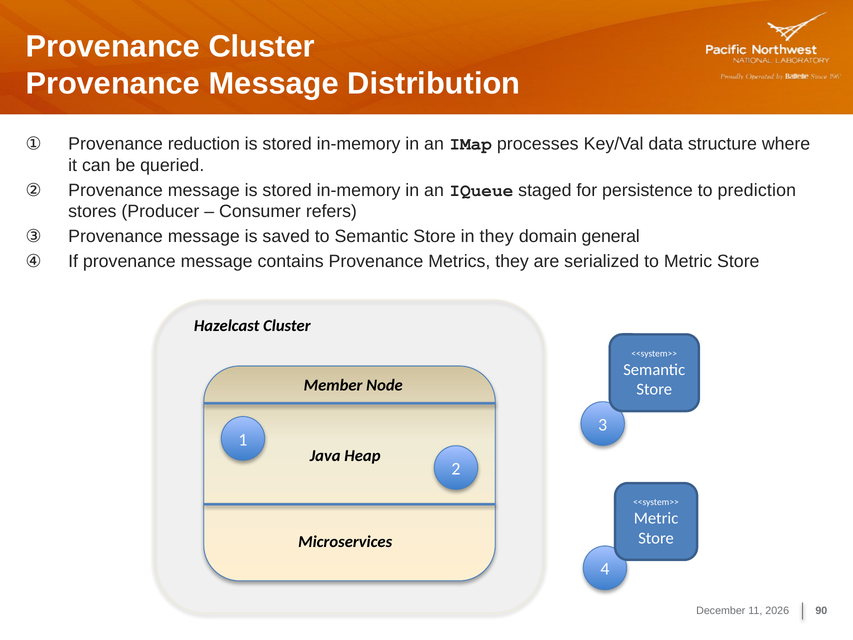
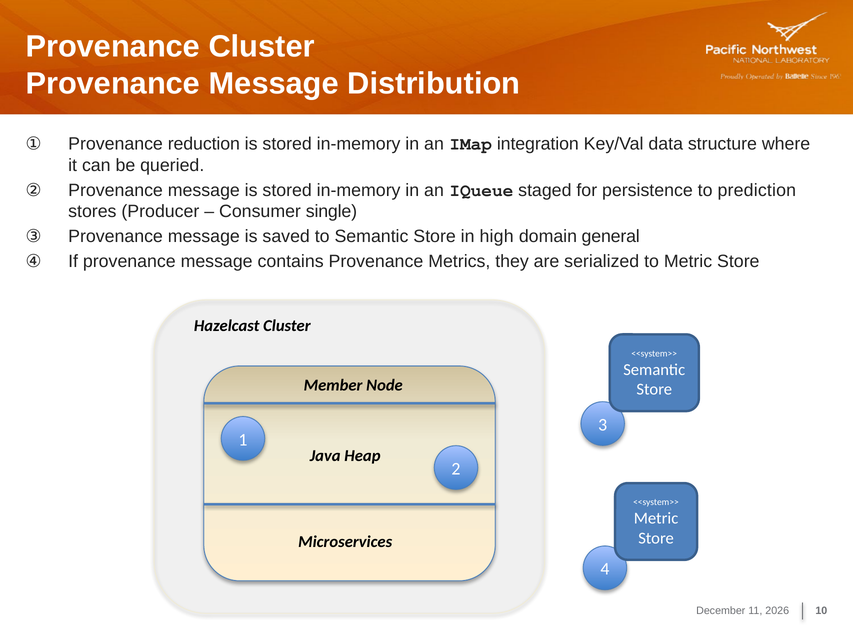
processes: processes -> integration (538, 144)
refers: refers -> single (331, 211)
in they: they -> high (497, 236)
90: 90 -> 10 (821, 611)
